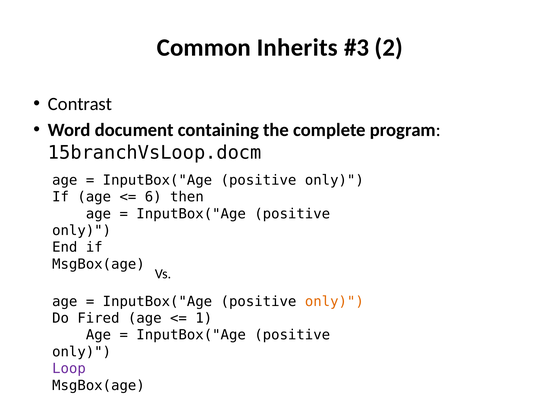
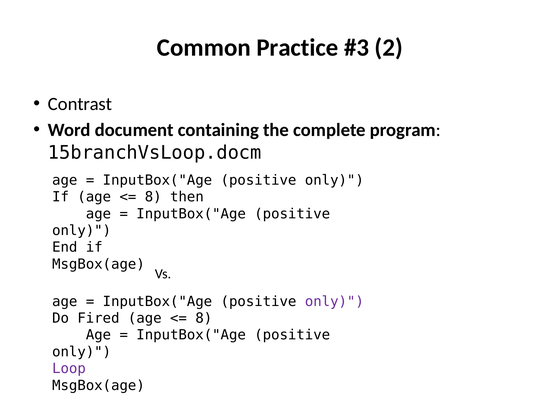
Inherits: Inherits -> Practice (297, 47)
6: 6 -> 8 (153, 197)
only colour: orange -> purple (334, 301)
1: 1 -> 8 (204, 318)
